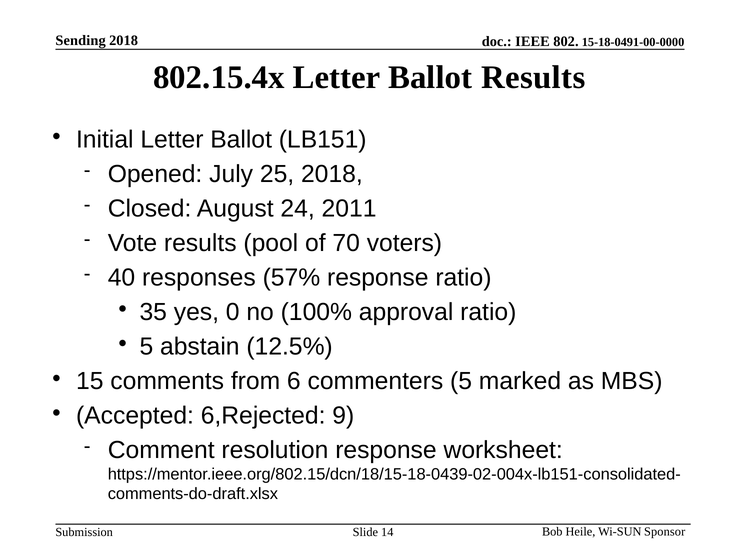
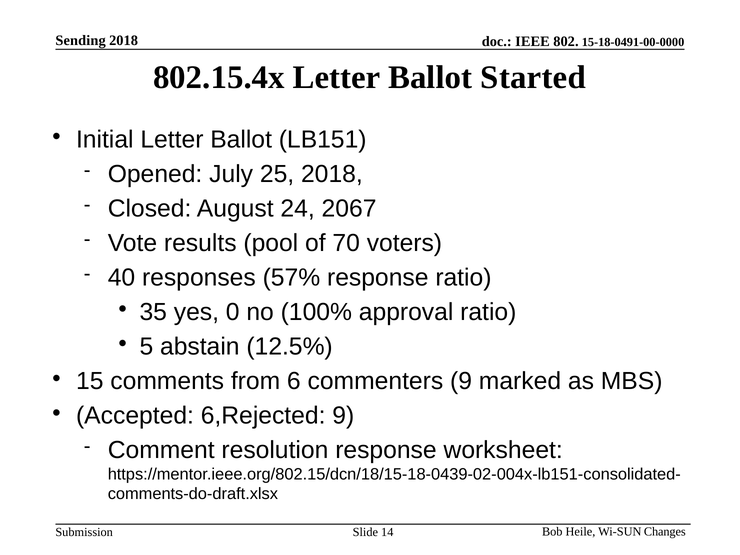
Ballot Results: Results -> Started (533, 77)
2011: 2011 -> 2067 (349, 209)
commenters 5: 5 -> 9 (461, 381)
Sponsor: Sponsor -> Changes (665, 532)
